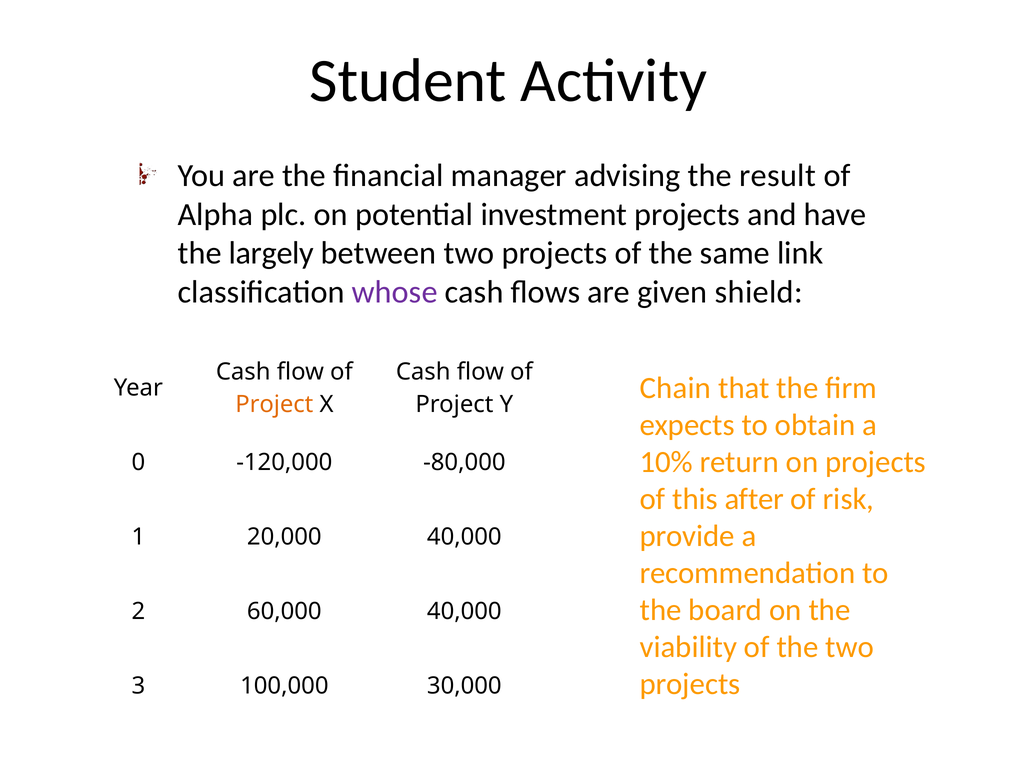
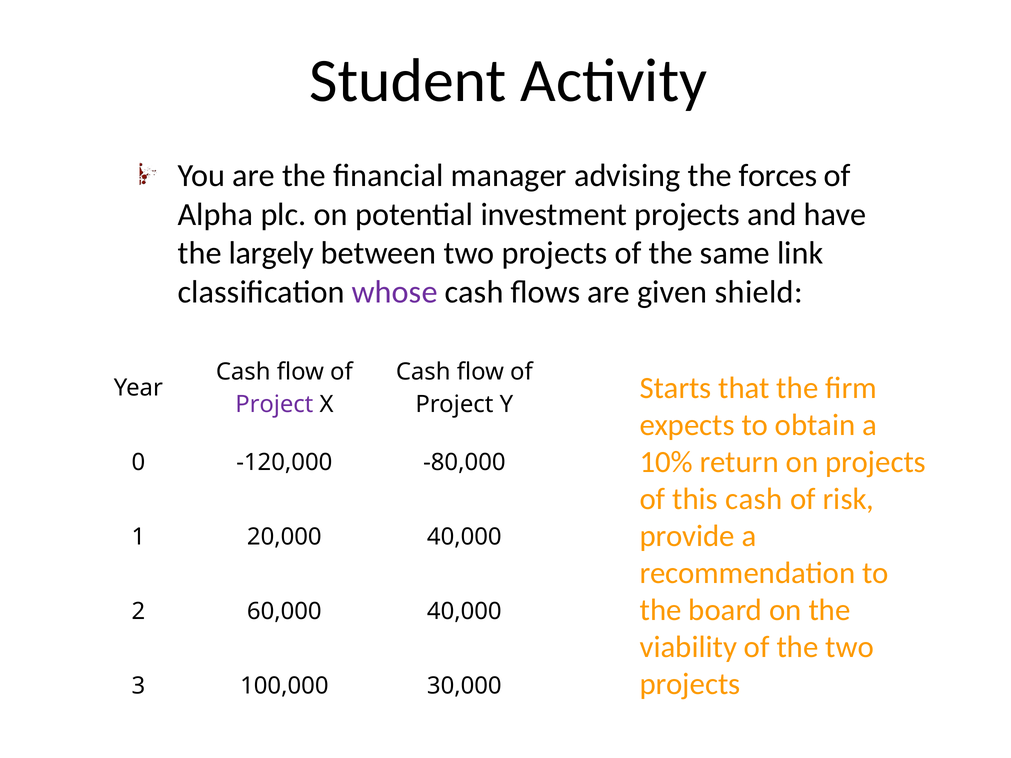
result: result -> forces (778, 176)
Chain: Chain -> Starts (676, 388)
Project colour: orange -> purple (274, 404)
this after: after -> cash (754, 499)
